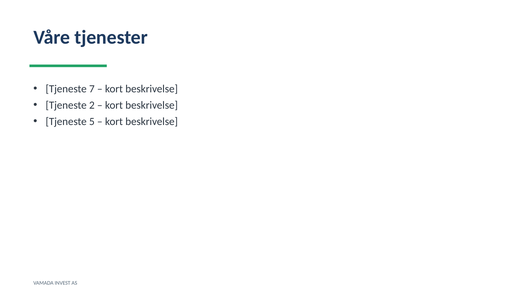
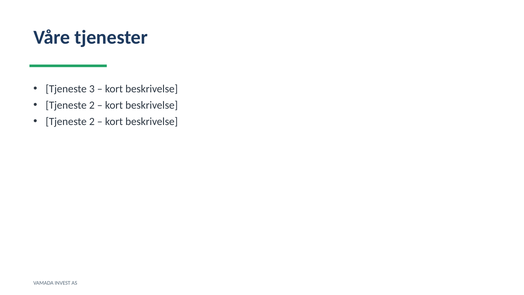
7: 7 -> 3 (92, 89)
5: 5 -> 2 (92, 122)
